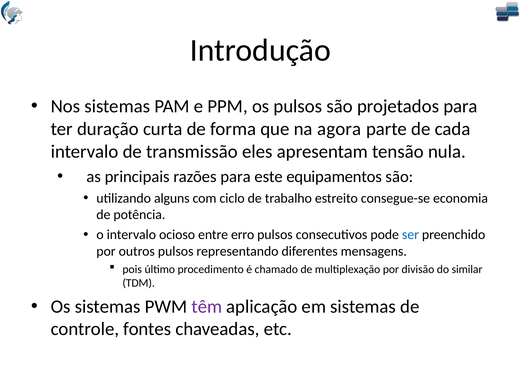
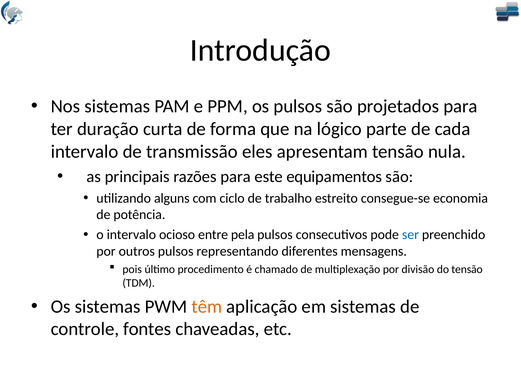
agora: agora -> lógico (339, 129)
erro: erro -> pela (243, 235)
do similar: similar -> tensão (467, 269)
têm colour: purple -> orange (207, 306)
